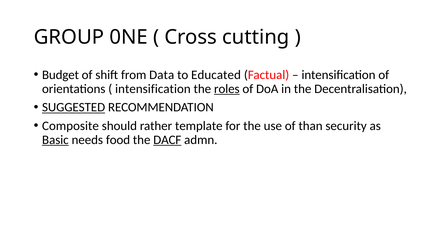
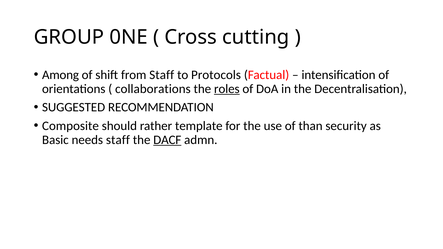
Budget: Budget -> Among (61, 75)
from Data: Data -> Staff (162, 75)
Educated: Educated -> Protocols (216, 75)
intensification: intensification -> collaborations (153, 89)
SUGGESTED underline: present -> none (74, 107)
Basic underline: present -> none (55, 140)
needs food: food -> staff (118, 140)
